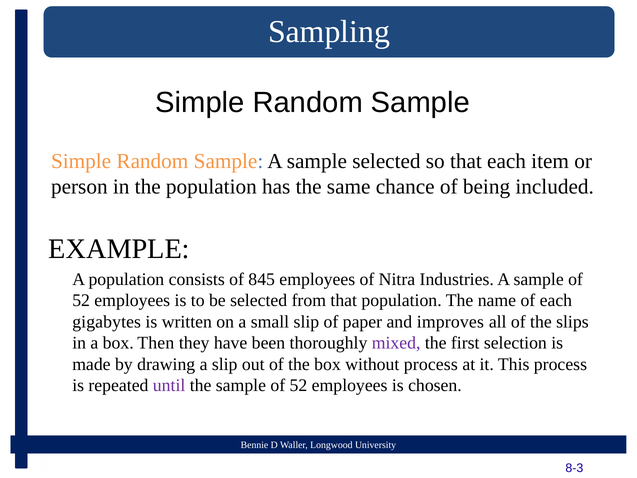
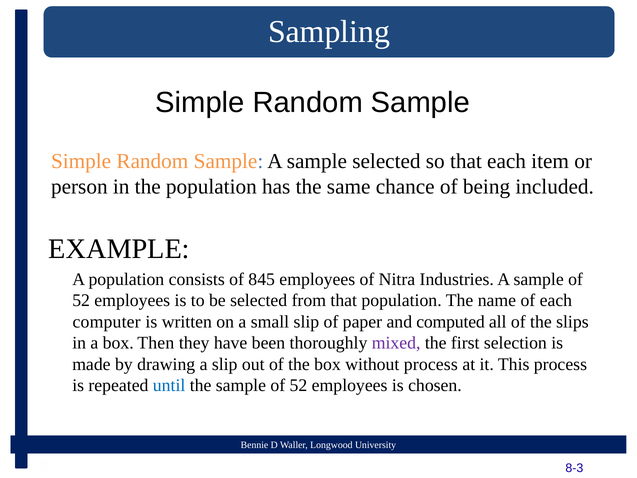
gigabytes: gigabytes -> computer (107, 322)
improves: improves -> computed (451, 322)
until colour: purple -> blue (169, 385)
